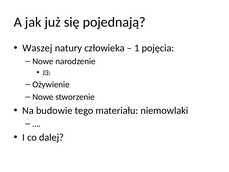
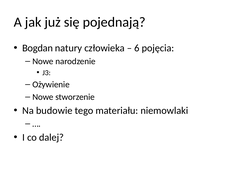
Waszej: Waszej -> Bogdan (38, 48)
1: 1 -> 6 (137, 48)
